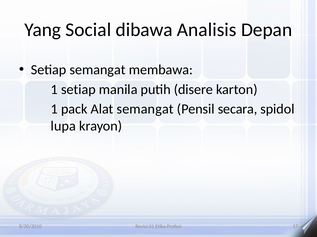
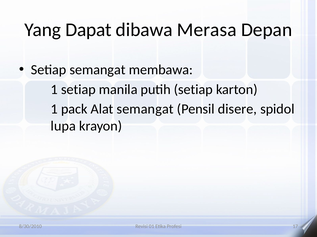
Social: Social -> Dapat (88, 30)
Analisis: Analisis -> Merasa (207, 30)
putih disere: disere -> setiap (193, 90)
secara: secara -> disere (237, 109)
